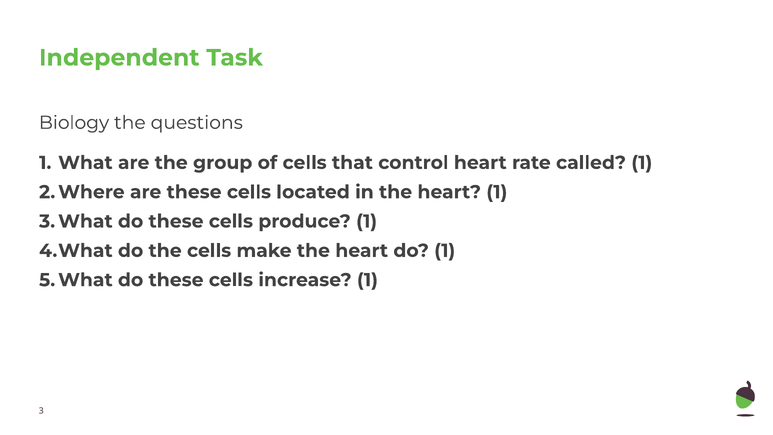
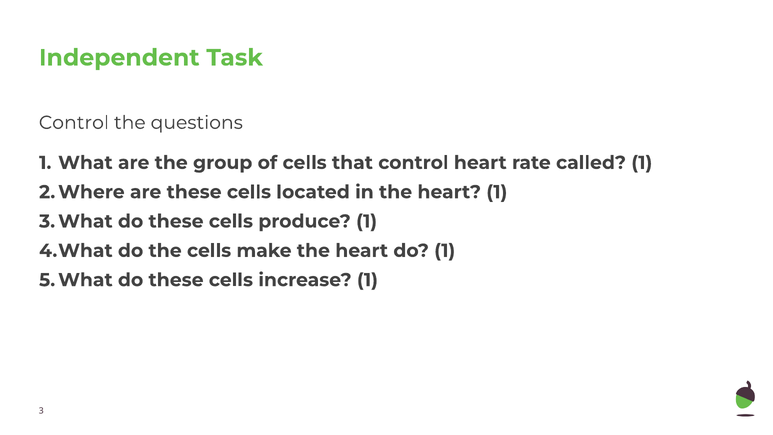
Biology: Biology -> Control (74, 123)
